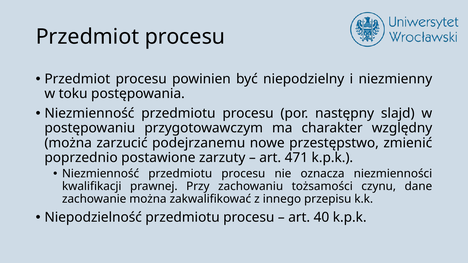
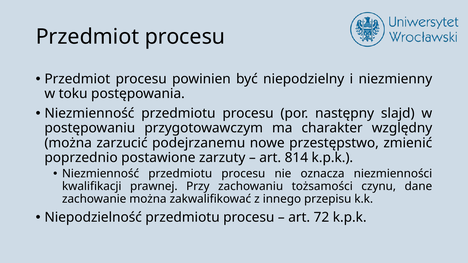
471: 471 -> 814 (296, 158)
40: 40 -> 72 (321, 218)
